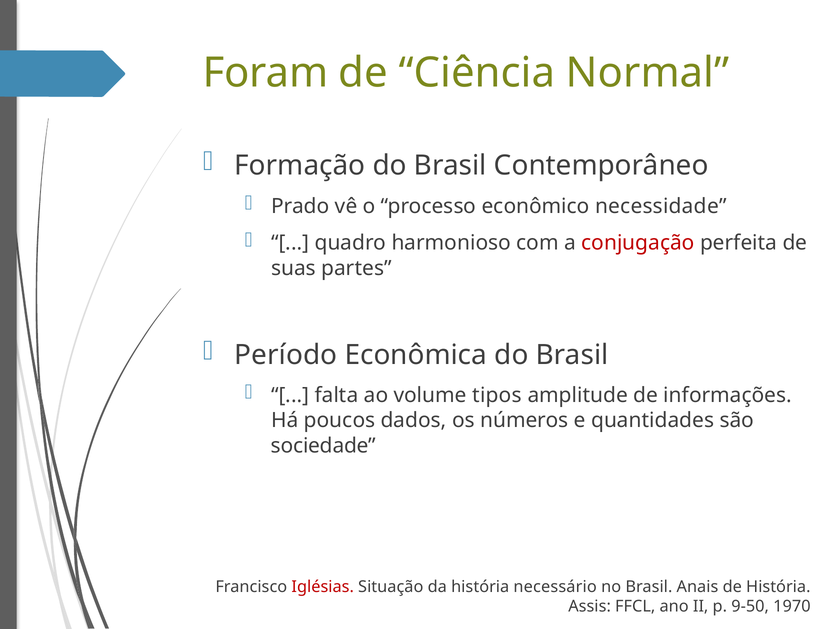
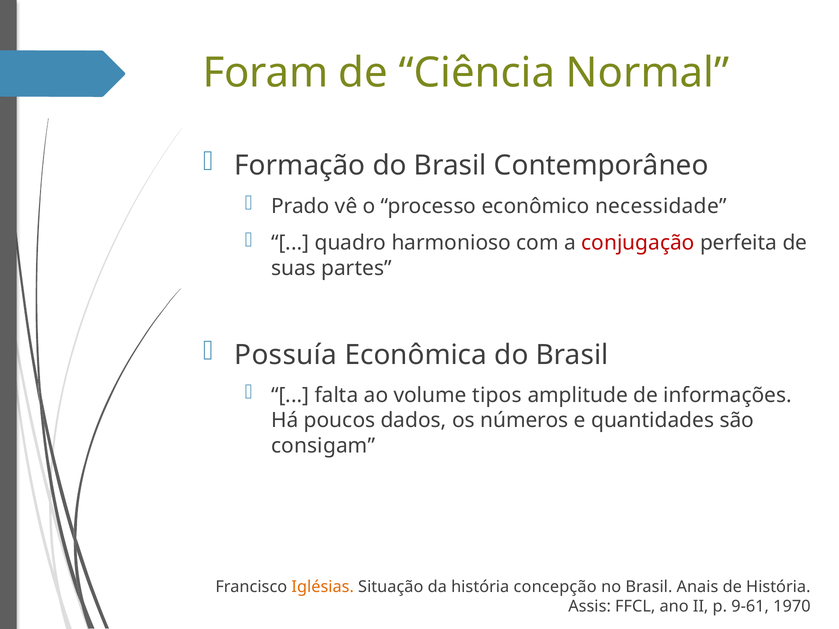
Período: Período -> Possuía (286, 355)
sociedade: sociedade -> consigam (323, 446)
Iglésias colour: red -> orange (323, 587)
necessário: necessário -> concepção (555, 587)
9-50: 9-50 -> 9-61 (750, 607)
